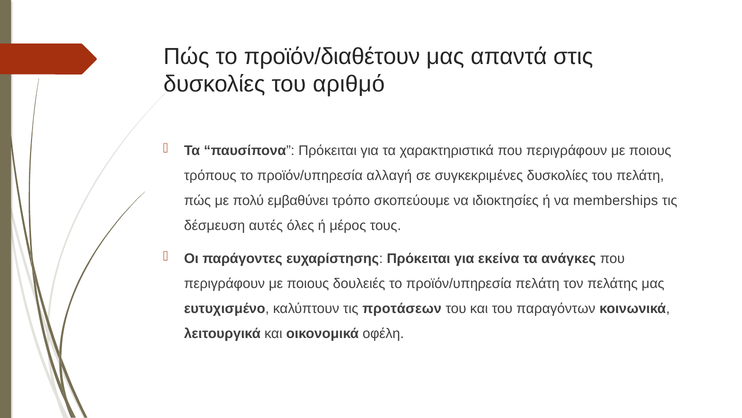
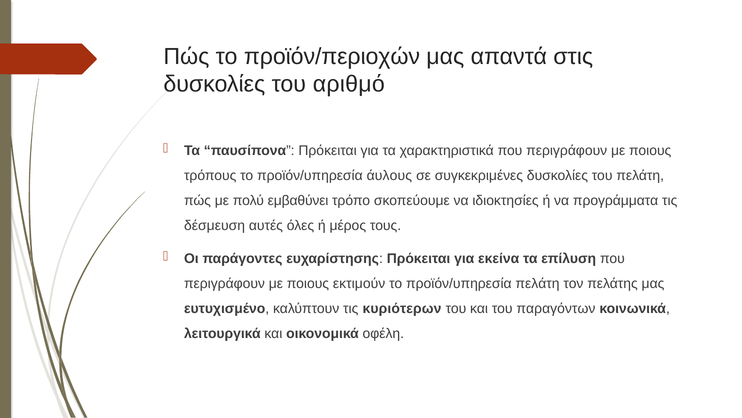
προϊόν/διαθέτουν: προϊόν/διαθέτουν -> προϊόν/περιοχών (332, 56)
αλλαγή: αλλαγή -> άυλους (389, 175)
memberships: memberships -> προγράμματα (616, 200)
ανάγκες: ανάγκες -> επίλυση (569, 258)
δουλειές: δουλειές -> εκτιμούν (359, 283)
προτάσεων: προτάσεων -> κυριότερων (402, 308)
